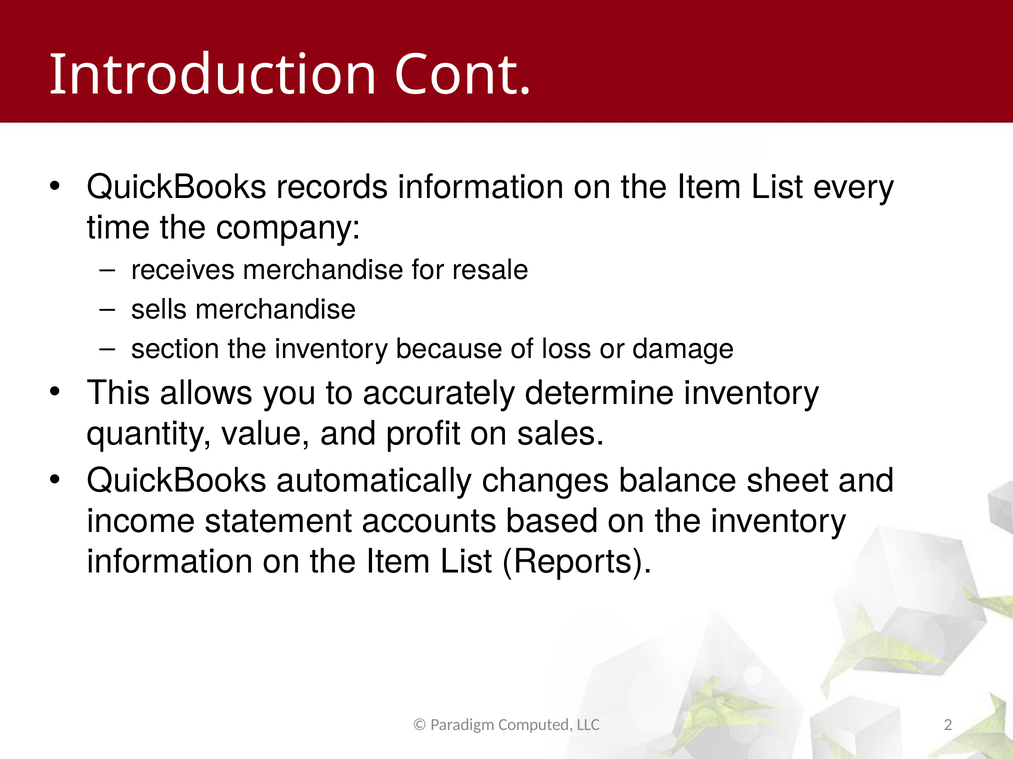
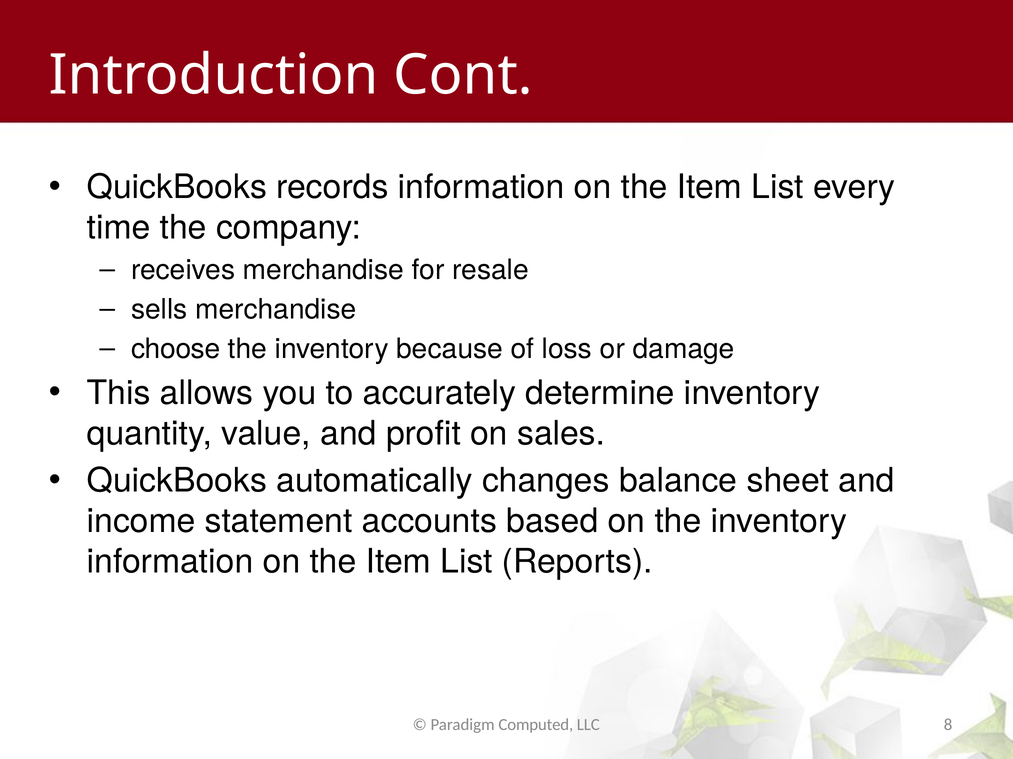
section: section -> choose (176, 349)
2: 2 -> 8 (948, 725)
